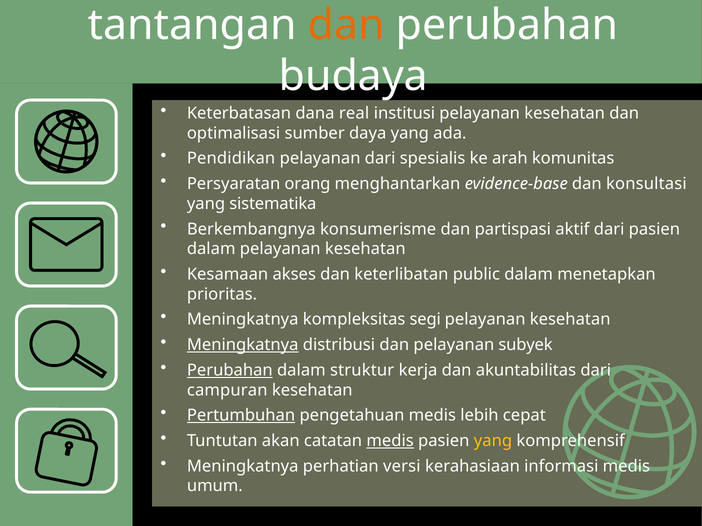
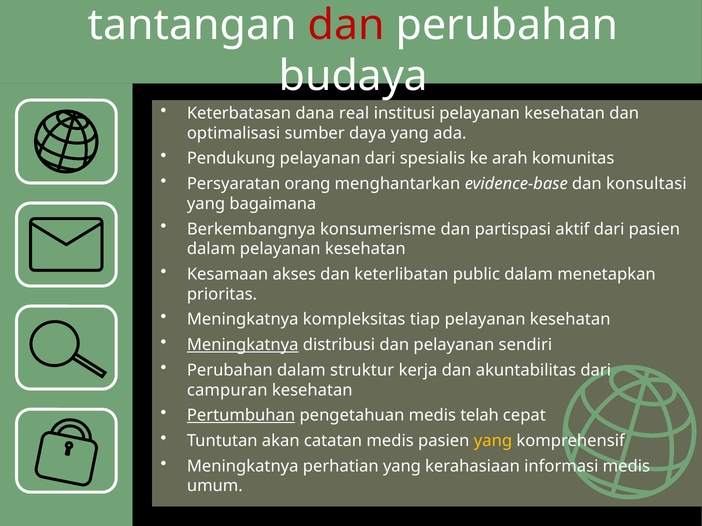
dan colour: orange -> red (346, 25)
Pendidikan: Pendidikan -> Pendukung (231, 159)
sistematika: sistematika -> bagaimana (273, 204)
segi: segi -> tiap (425, 320)
subyek: subyek -> sendiri (525, 345)
Perubahan underline: present -> none (230, 371)
lebih: lebih -> telah (480, 416)
medis underline: present -> none (390, 441)
perhatian versi: versi -> yang (402, 467)
